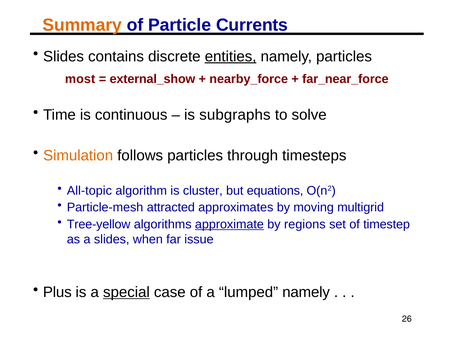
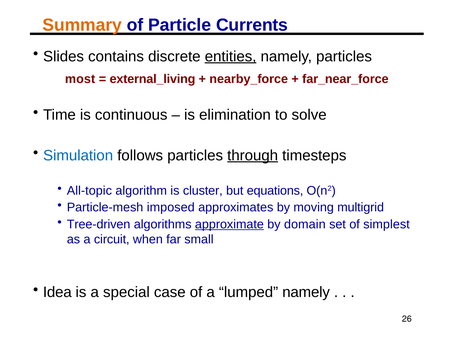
external_show: external_show -> external_living (152, 79)
subgraphs: subgraphs -> elimination (235, 115)
Simulation colour: orange -> blue (78, 155)
through underline: none -> present (253, 155)
attracted: attracted -> imposed (171, 207)
Tree-yellow: Tree-yellow -> Tree-driven (99, 224)
regions: regions -> domain (305, 224)
timestep: timestep -> simplest (387, 224)
a slides: slides -> circuit (112, 239)
issue: issue -> small (199, 239)
Plus: Plus -> Idea (57, 292)
special underline: present -> none (126, 292)
